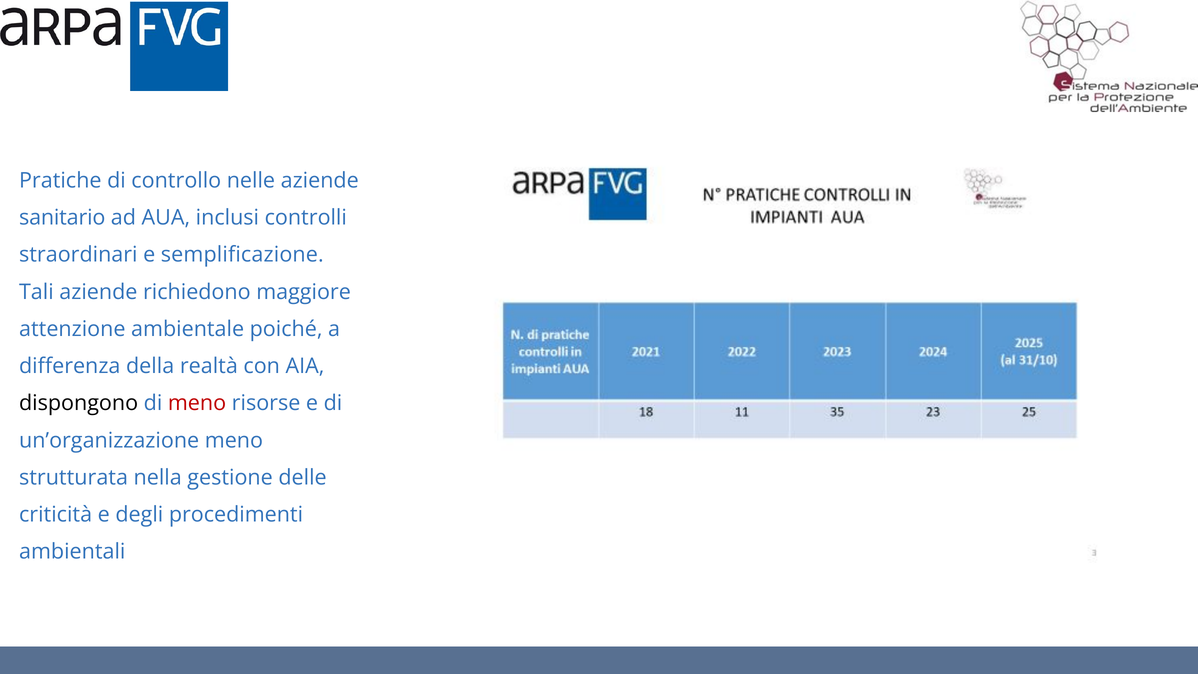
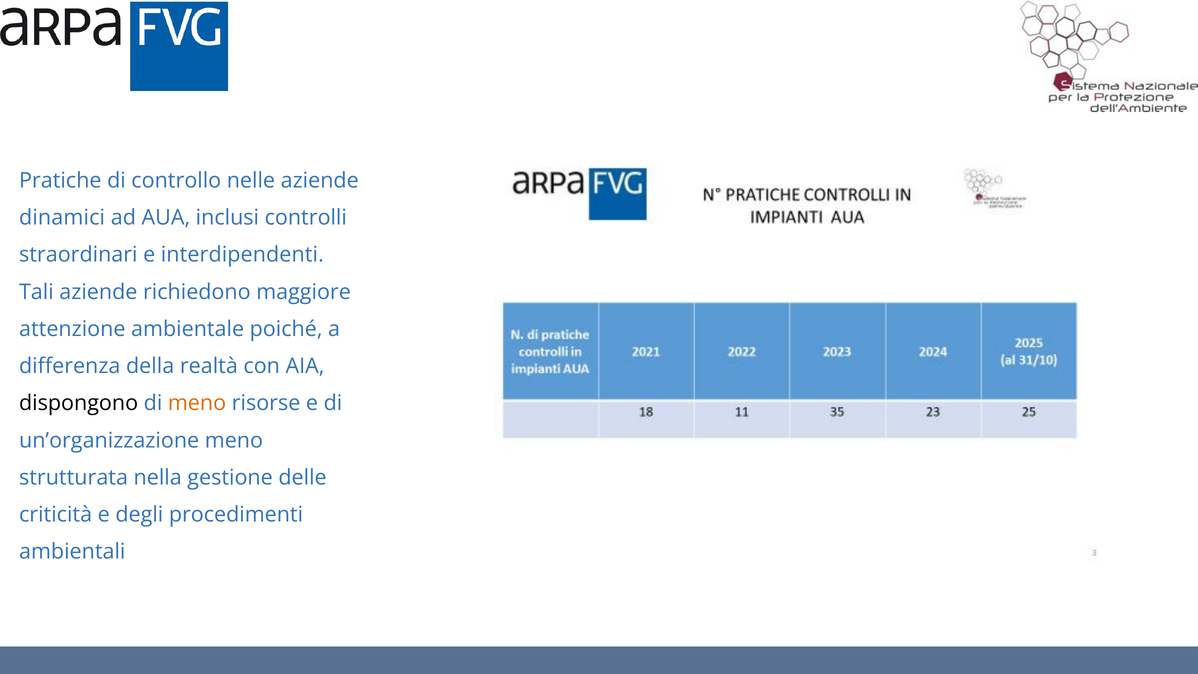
sanitario: sanitario -> dinamici (62, 218)
semplificazione: semplificazione -> interdipendenti (242, 255)
meno colour: red -> orange (197, 403)
